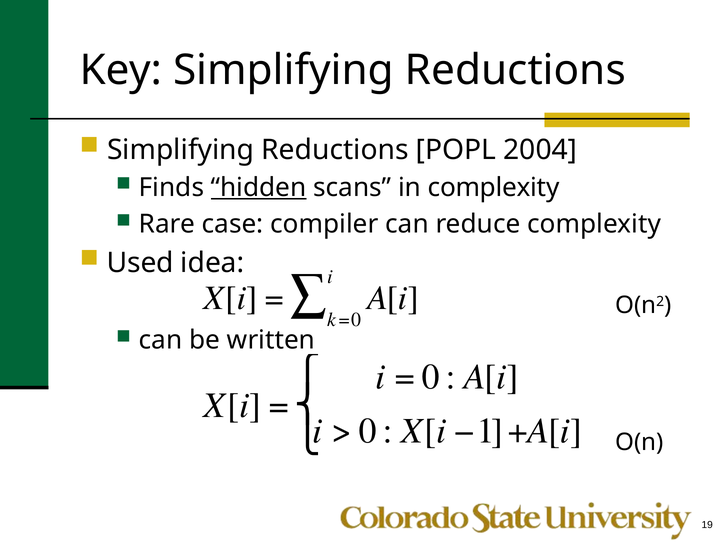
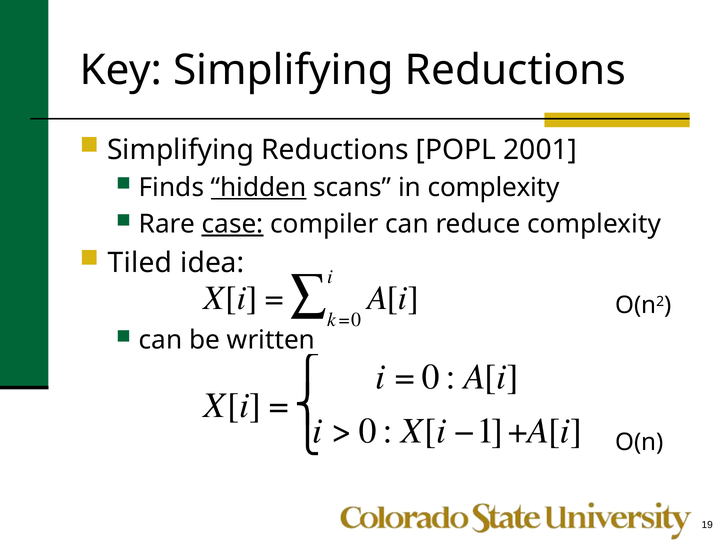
2004: 2004 -> 2001 (540, 150)
case underline: none -> present (233, 224)
Used: Used -> Tiled (140, 263)
